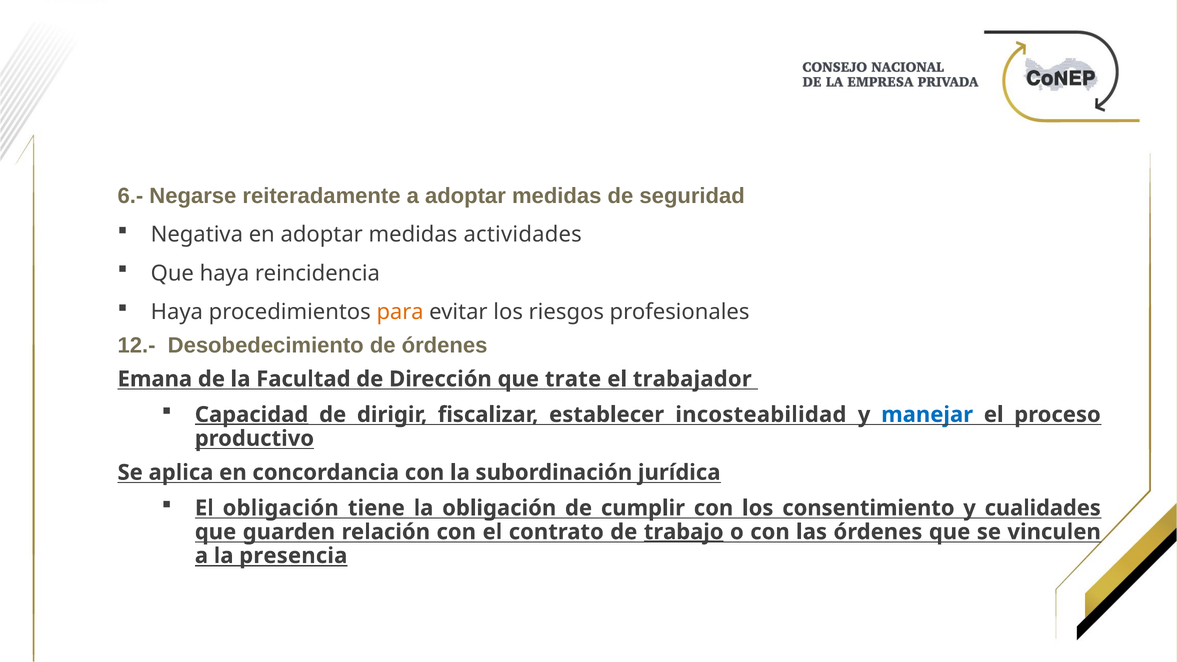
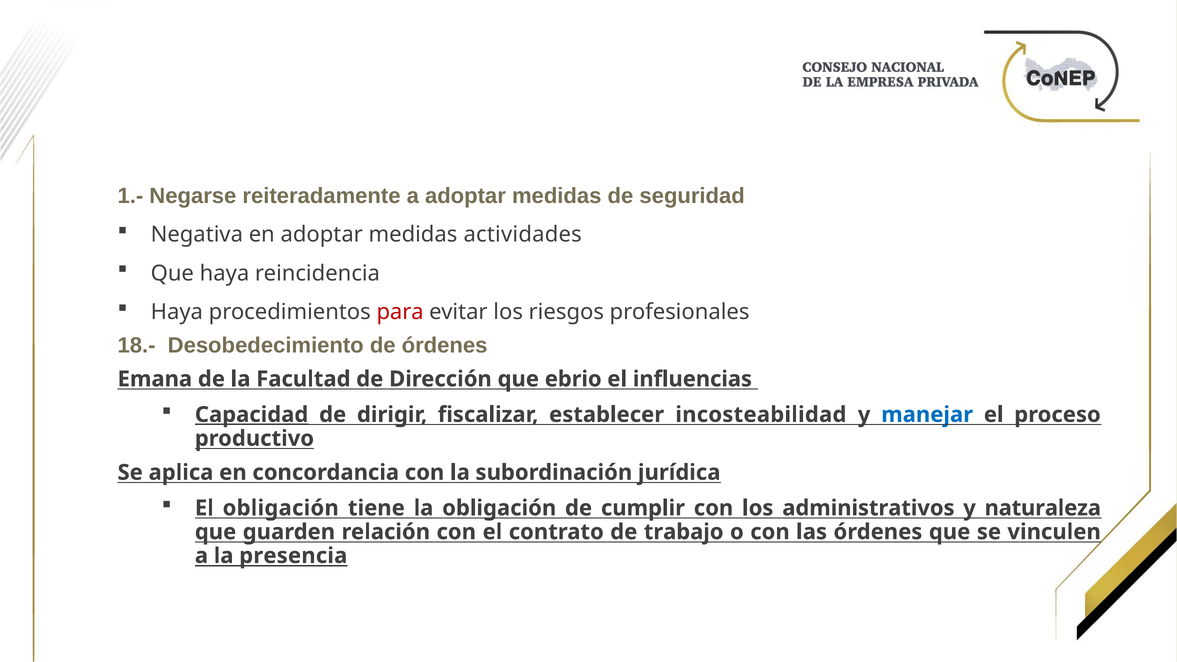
6.-: 6.- -> 1.- (130, 196)
para colour: orange -> red (400, 312)
12.-: 12.- -> 18.- (137, 346)
trate: trate -> ebrio (573, 379)
trabajador: trabajador -> influencias (692, 379)
consentimiento: consentimiento -> administrativos (868, 508)
cualidades: cualidades -> naturaleza (1043, 508)
trabajo underline: present -> none (684, 532)
